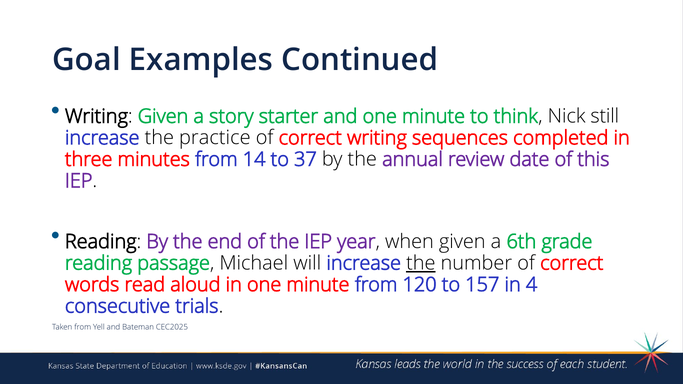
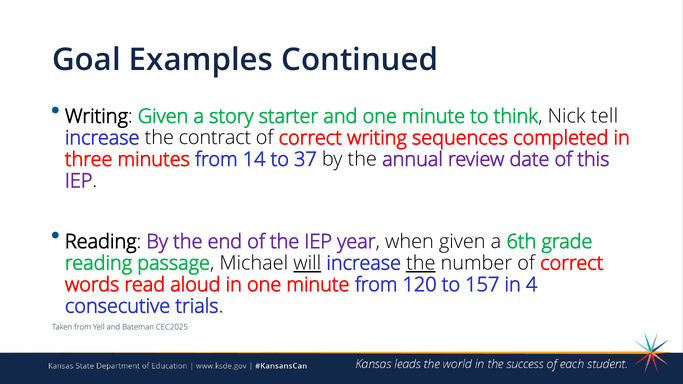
still: still -> tell (605, 116)
practice: practice -> contract (215, 138)
will underline: none -> present (307, 263)
